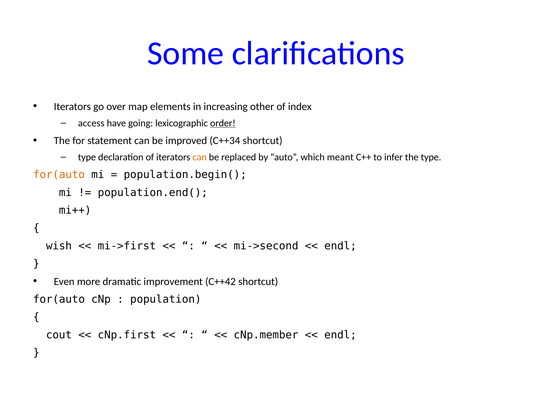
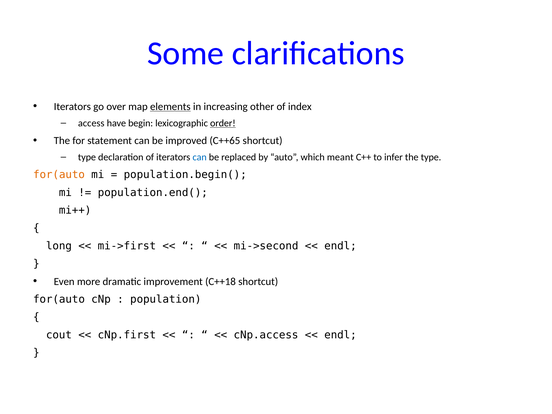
elements underline: none -> present (170, 107)
going: going -> begin (141, 123)
C++34: C++34 -> C++65 (225, 141)
can colour: orange -> blue (200, 157)
wish: wish -> long (59, 246)
C++42: C++42 -> C++18 (220, 281)
cNp.member: cNp.member -> cNp.access (266, 335)
